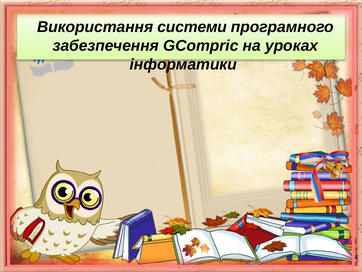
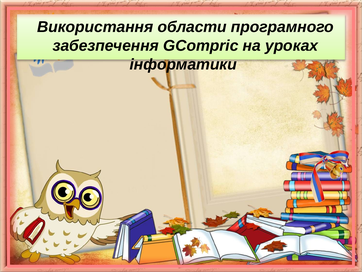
системи: системи -> области (192, 27)
